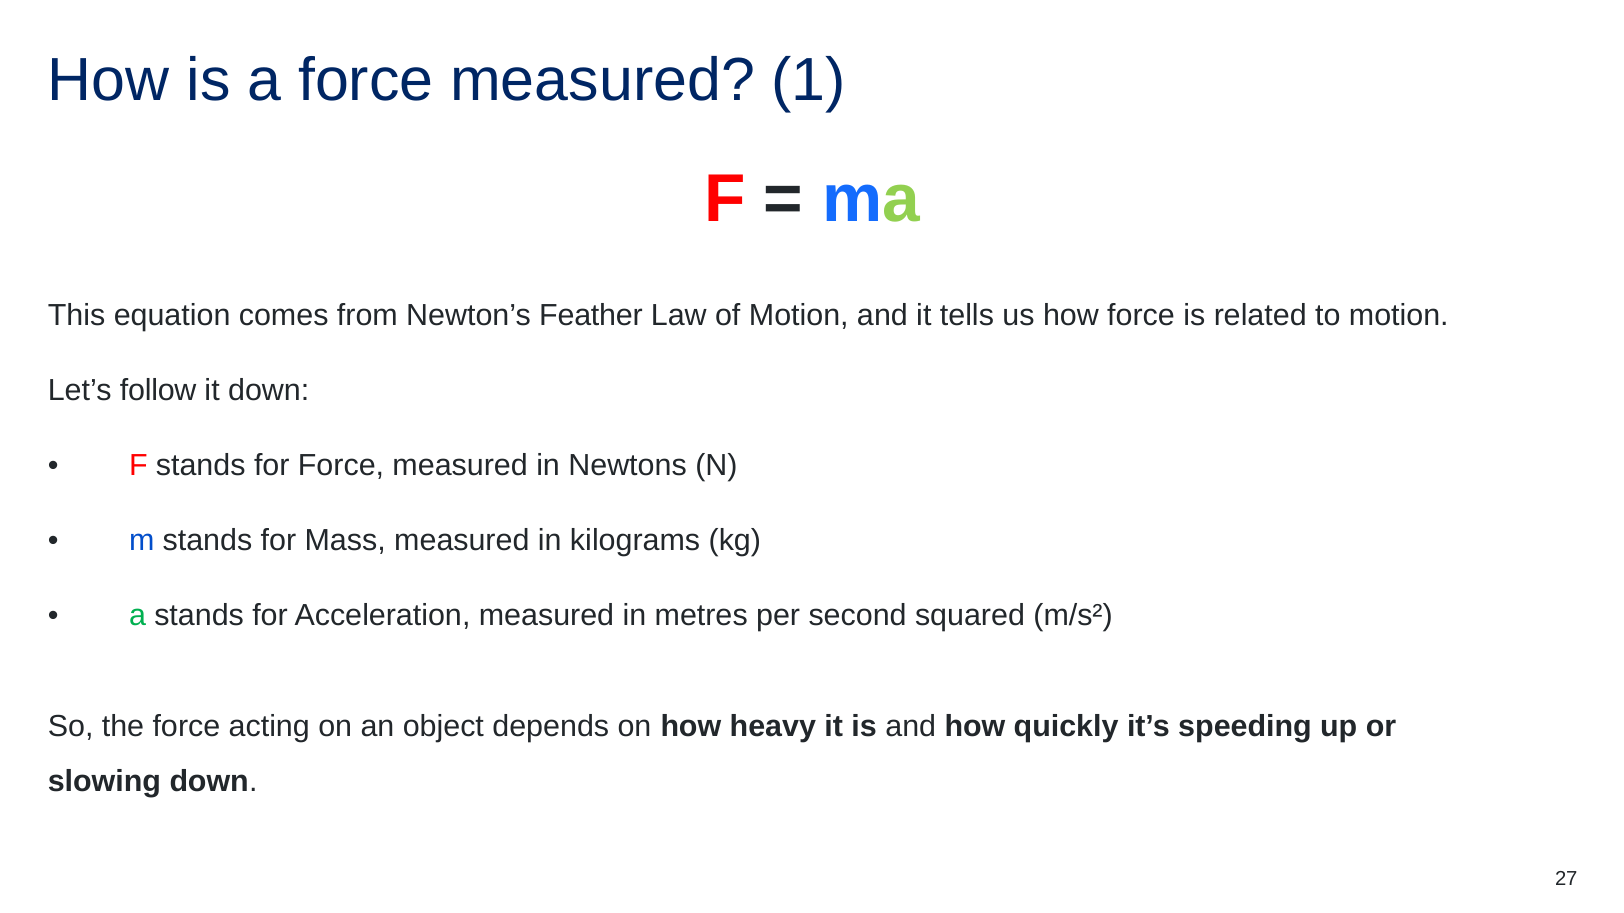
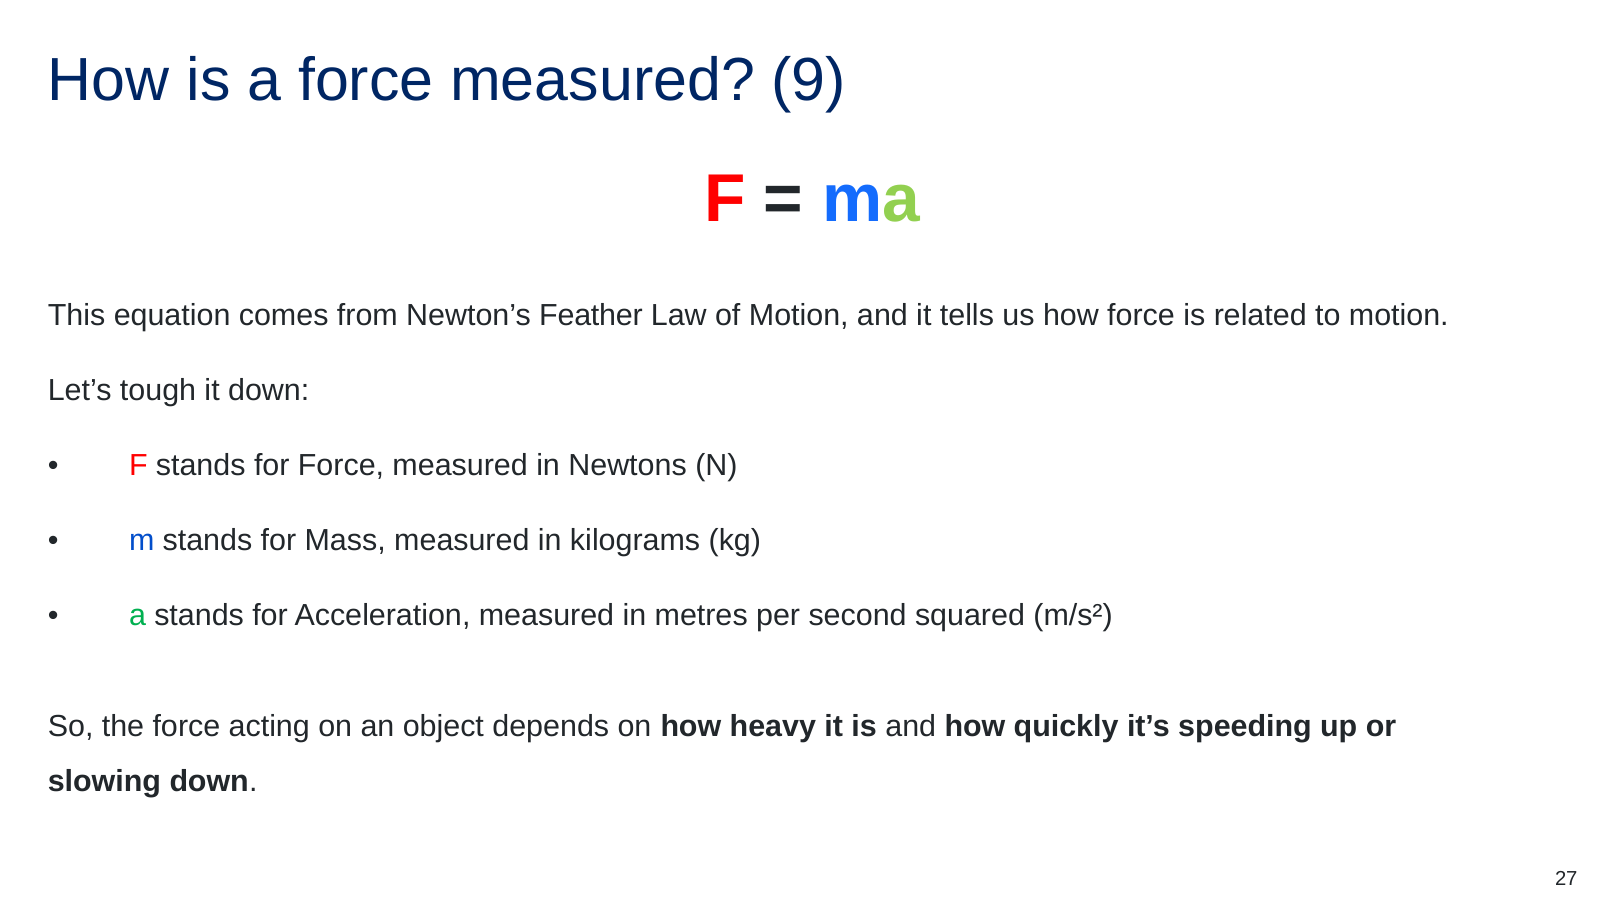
1: 1 -> 9 (809, 80)
follow: follow -> tough (158, 391)
